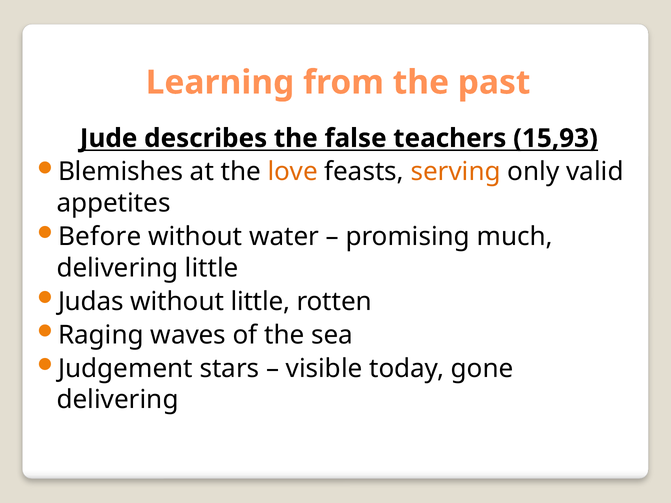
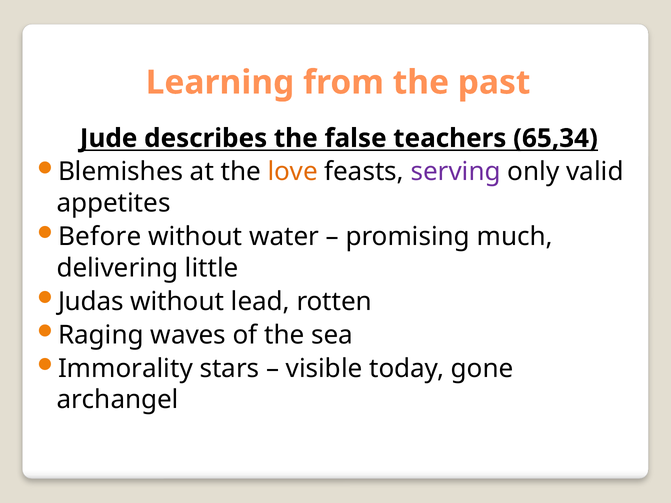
15,93: 15,93 -> 65,34 (555, 138)
serving colour: orange -> purple (456, 172)
without little: little -> lead (260, 302)
Judgement: Judgement -> Immorality (125, 369)
delivering: delivering -> archangel (118, 400)
